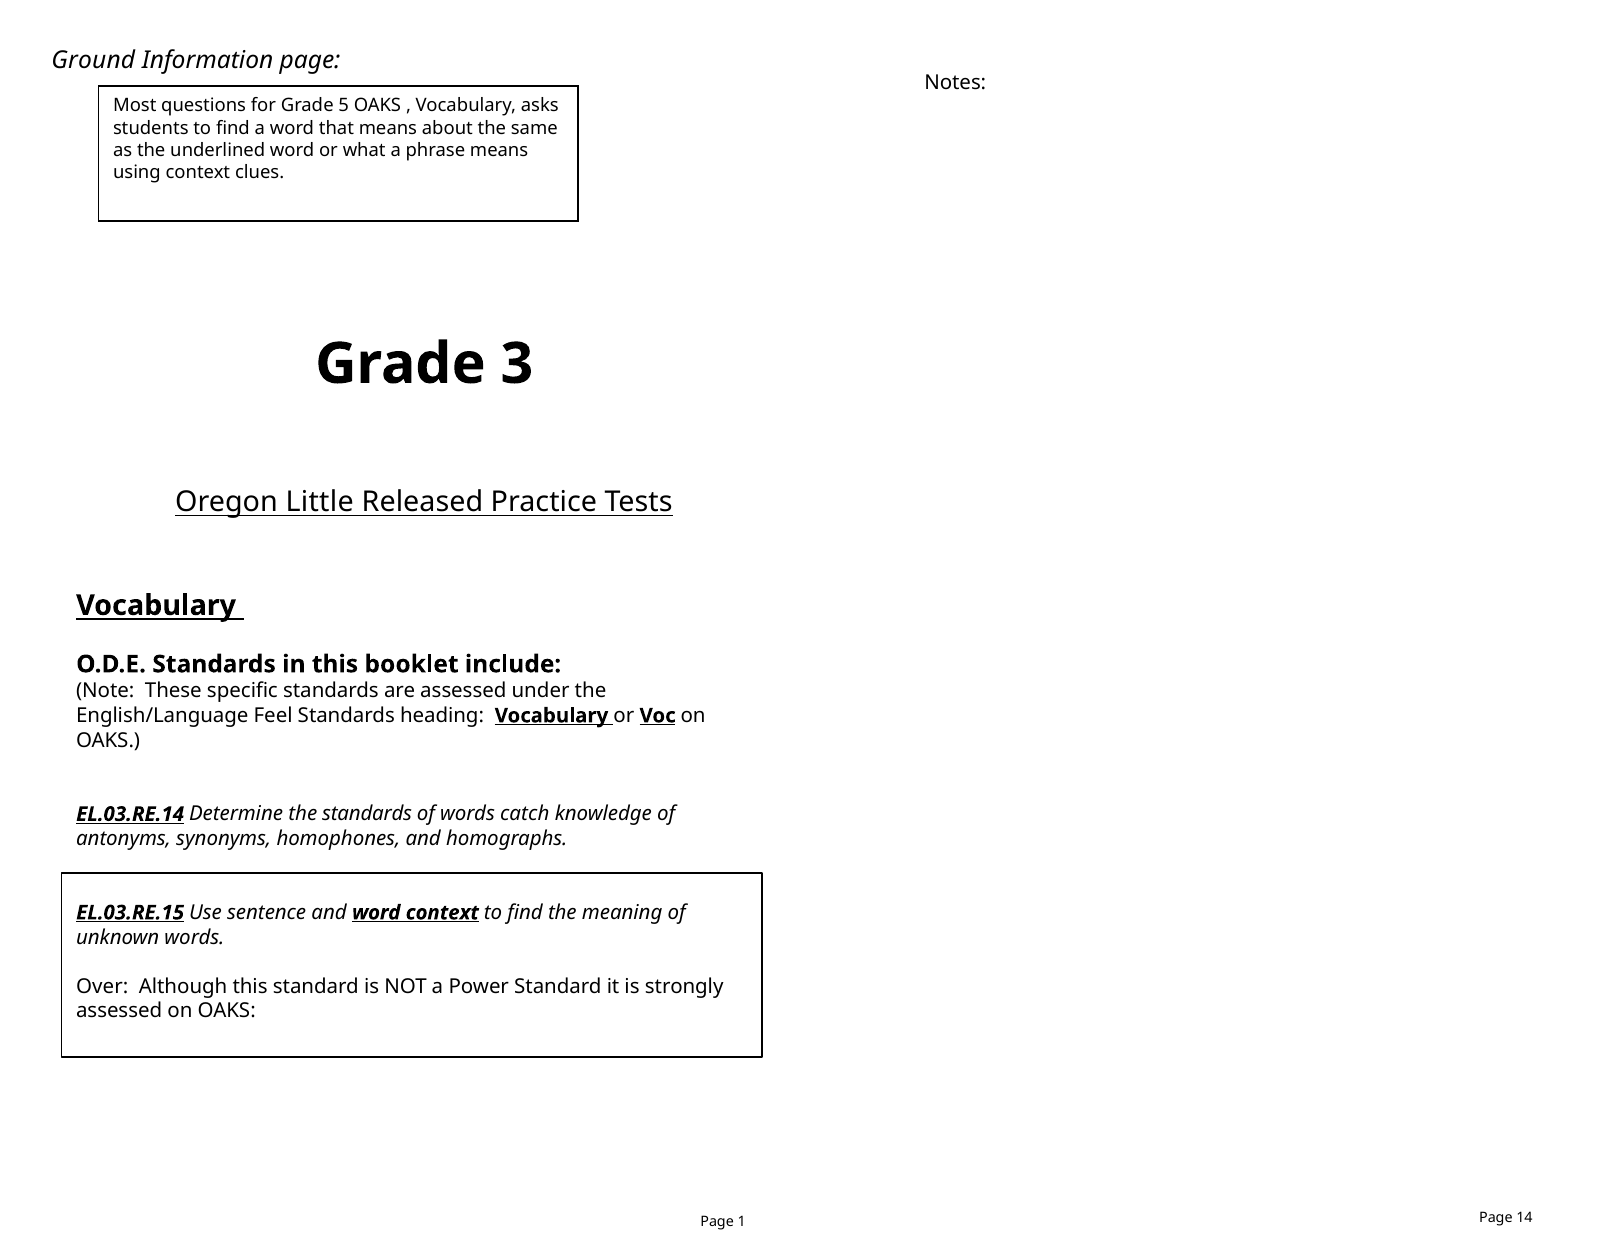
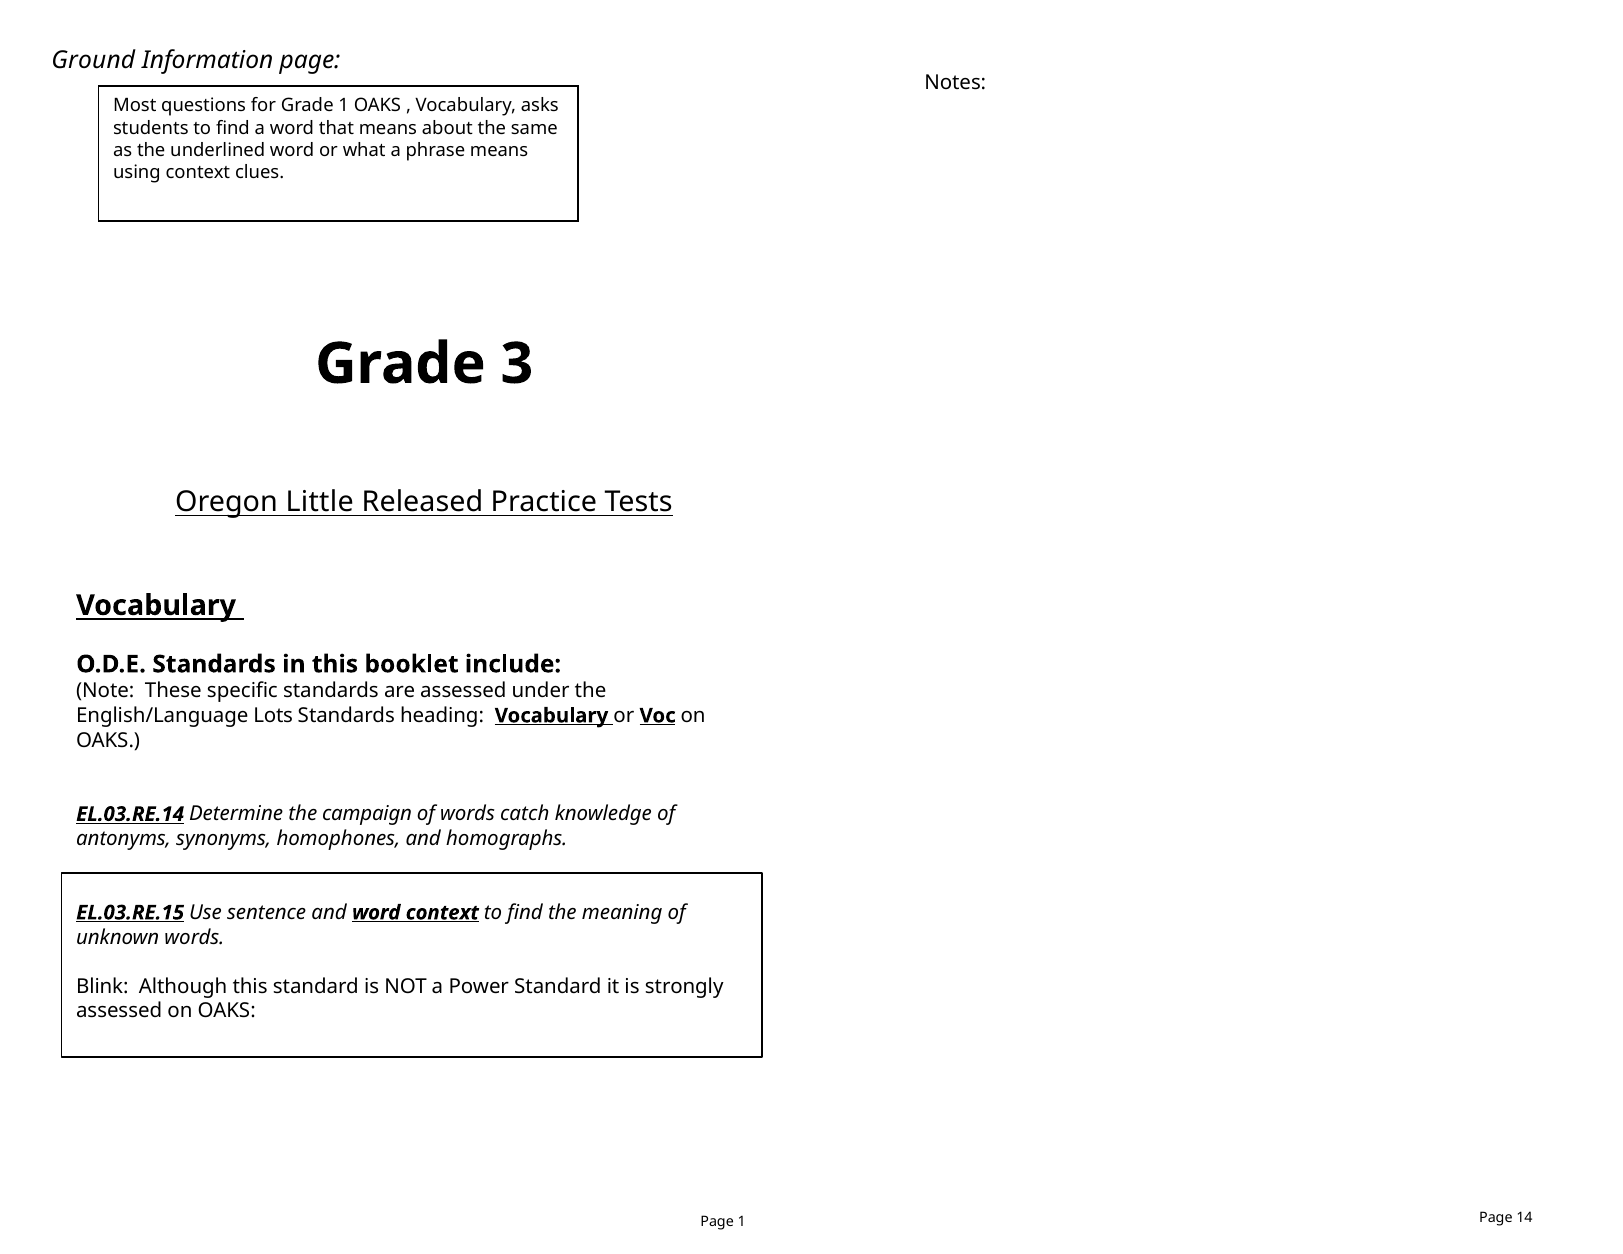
Grade 5: 5 -> 1 (344, 106)
Feel: Feel -> Lots (273, 716)
the standards: standards -> campaign (367, 814)
Over: Over -> Blink (102, 987)
